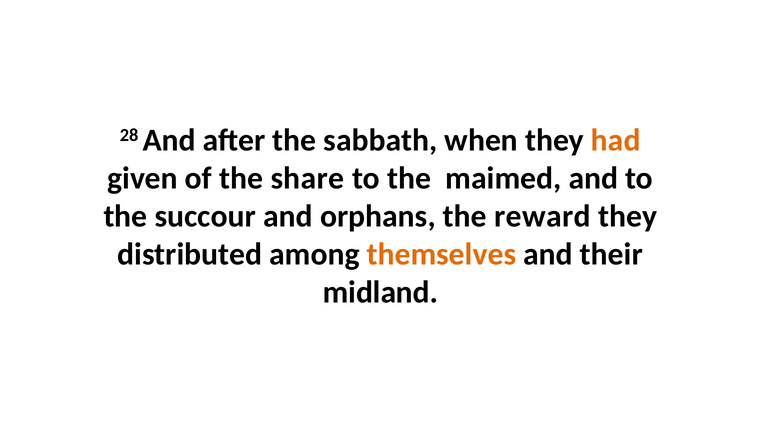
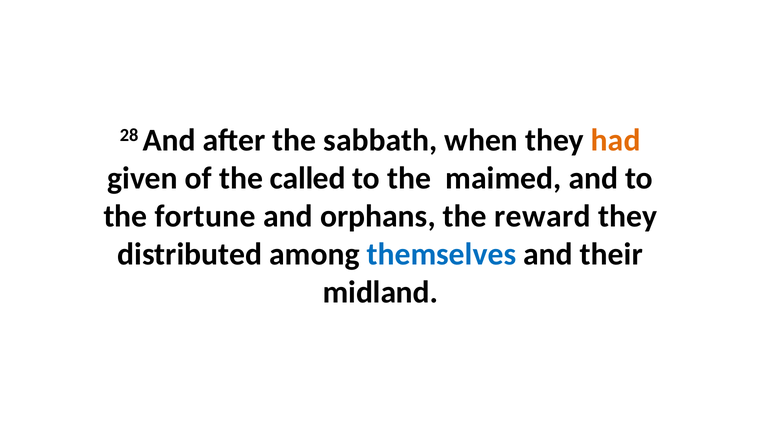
share: share -> called (308, 178)
succour: succour -> fortune (205, 216)
themselves colour: orange -> blue (441, 254)
